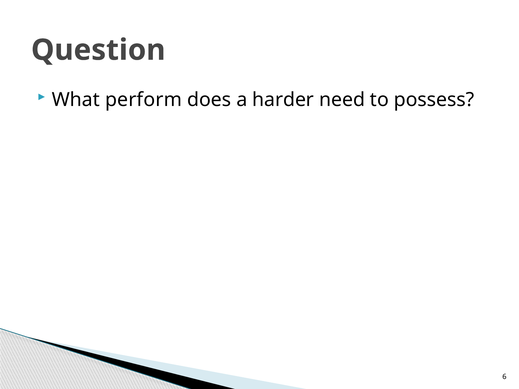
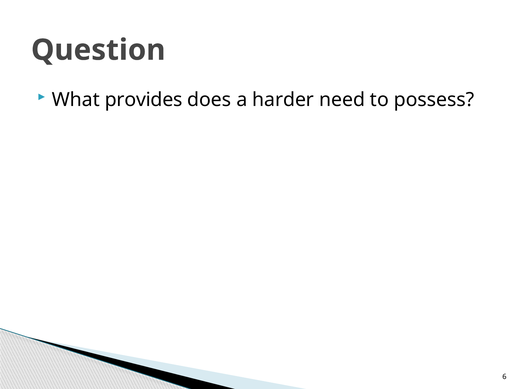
perform: perform -> provides (144, 100)
